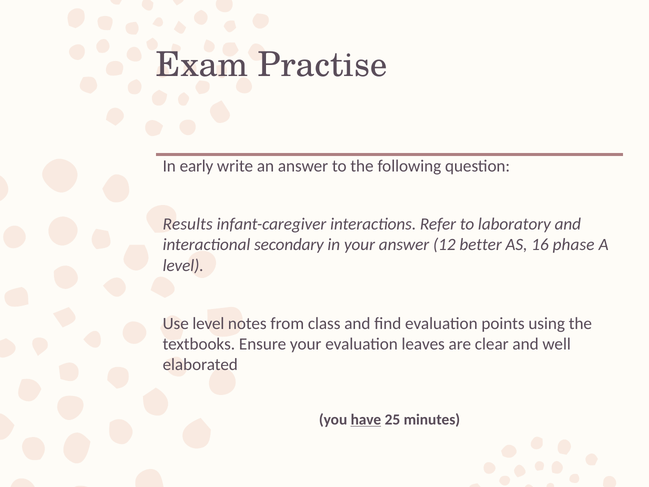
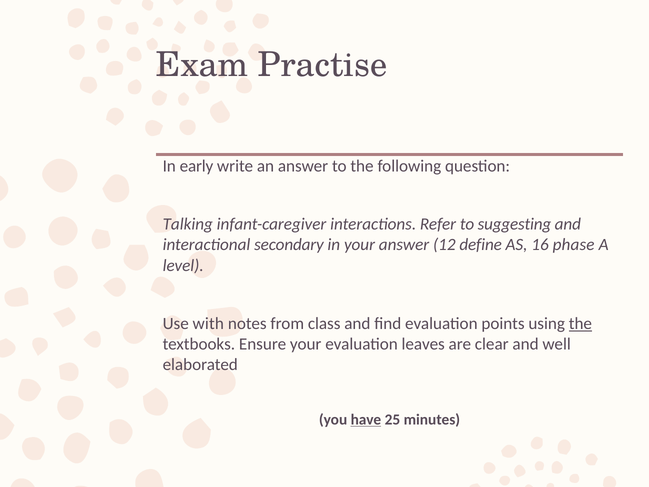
Results: Results -> Talking (188, 224)
laboratory: laboratory -> suggesting (514, 224)
better: better -> define (481, 245)
Use level: level -> with (208, 324)
the underline: none -> present (580, 324)
